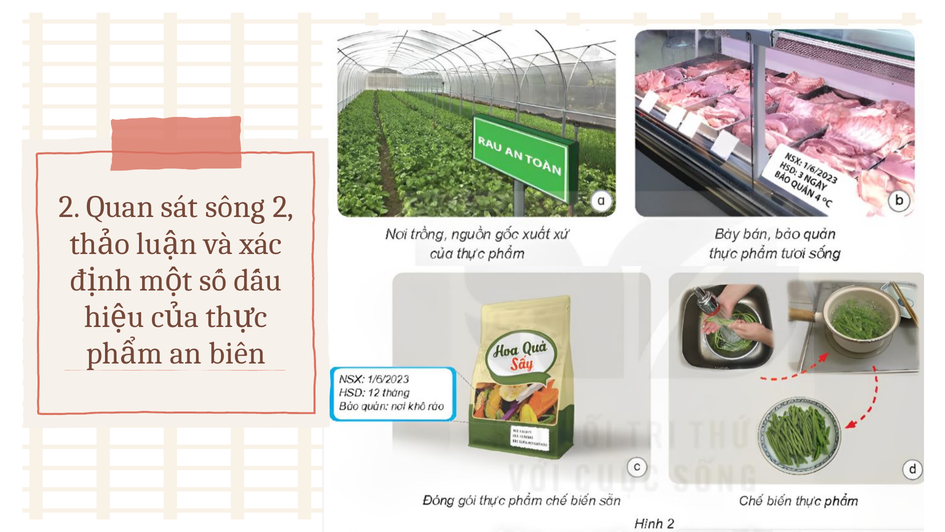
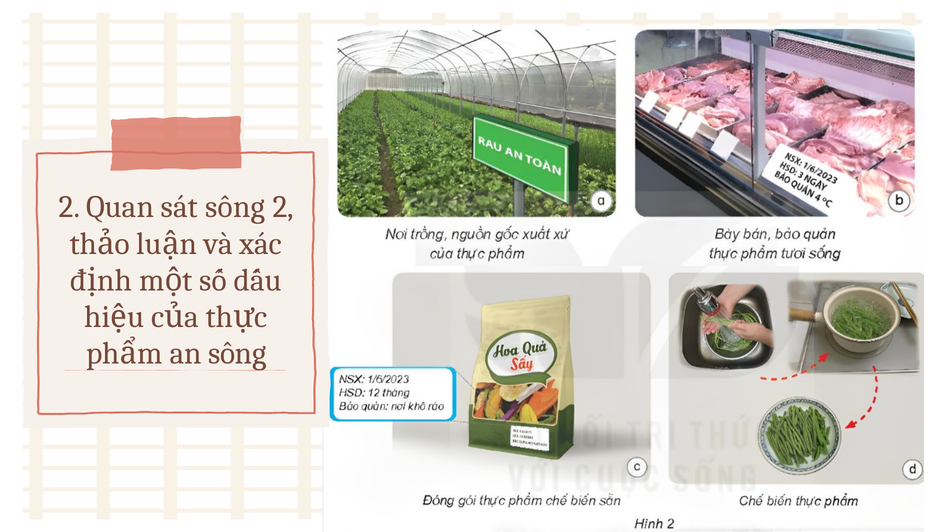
an biến: biến -> sống (237, 353)
